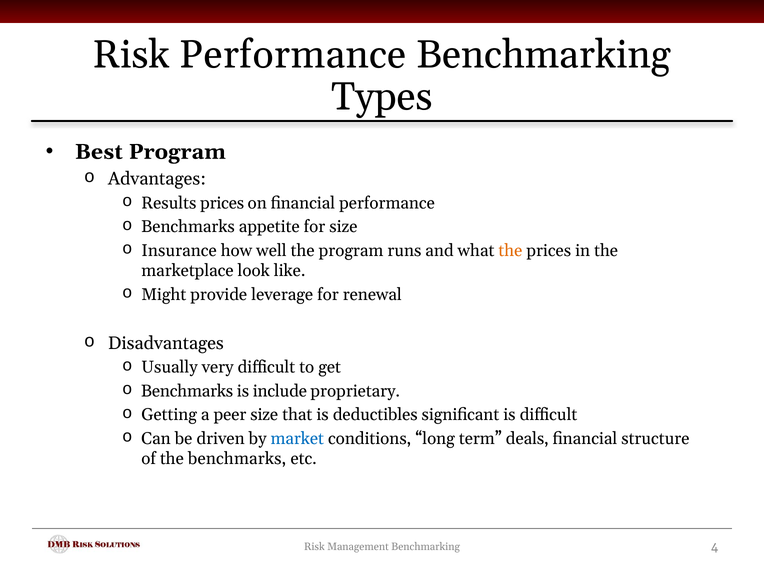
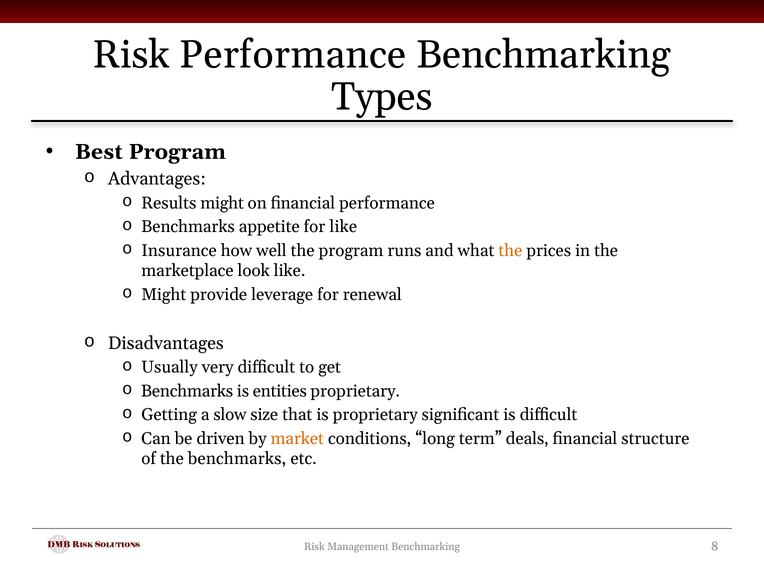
Results prices: prices -> might (222, 203)
for size: size -> like (343, 227)
include: include -> entities (280, 391)
peer: peer -> slow (230, 415)
is deductibles: deductibles -> proprietary (375, 415)
market colour: blue -> orange (297, 439)
4: 4 -> 8 (715, 547)
